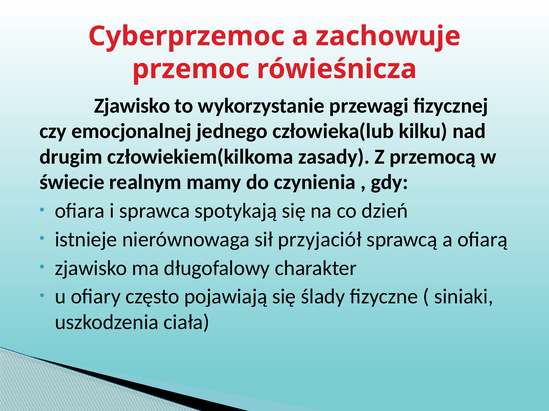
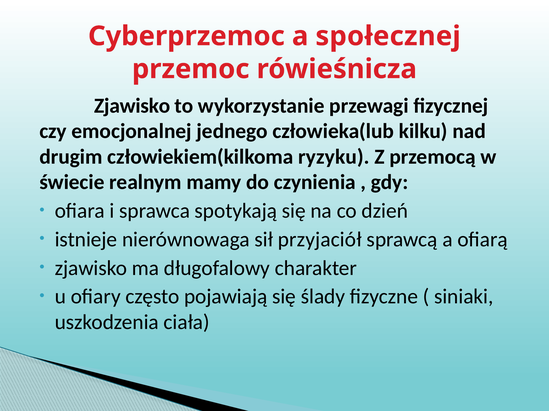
zachowuje: zachowuje -> społecznej (388, 36)
zasady: zasady -> ryzyku (334, 157)
